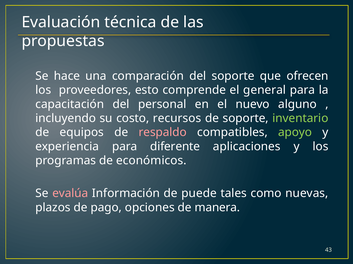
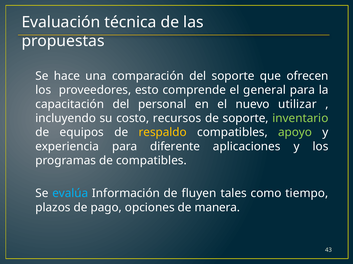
alguno: alguno -> utilizar (297, 104)
respaldo colour: pink -> yellow (163, 133)
de económicos: económicos -> compatibles (151, 161)
evalúa colour: pink -> light blue (70, 194)
puede: puede -> fluyen (199, 194)
nuevas: nuevas -> tiempo (307, 194)
